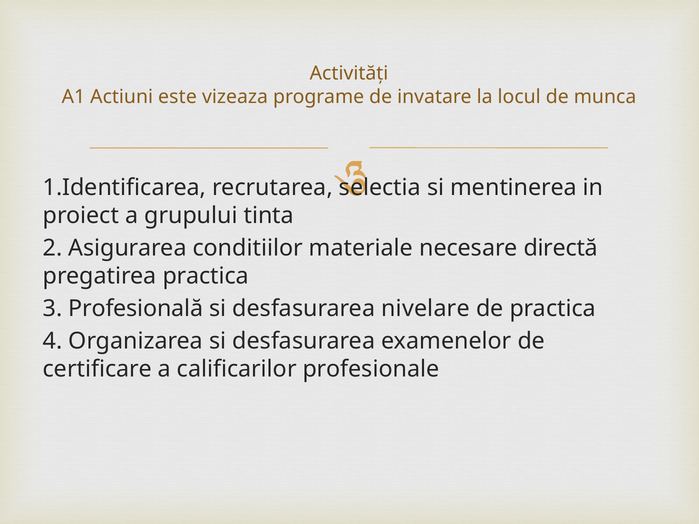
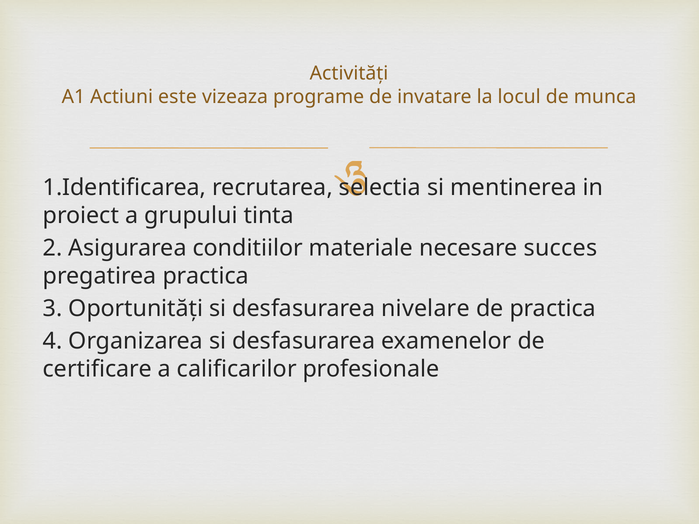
directă: directă -> succes (561, 248)
Profesională: Profesională -> Oportunități (136, 309)
